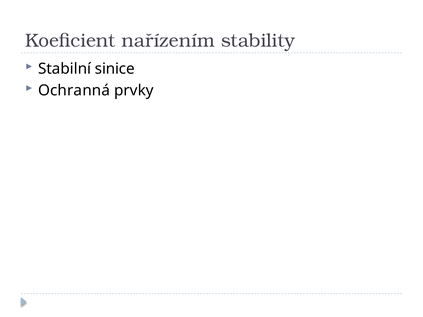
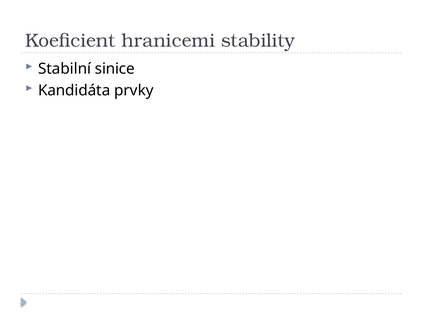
nařízením: nařízením -> hranicemi (168, 41)
Ochranná: Ochranná -> Kandidáta (74, 91)
